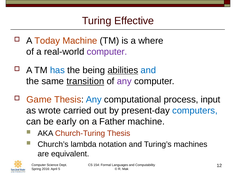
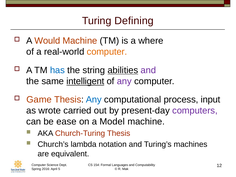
Effective: Effective -> Defining (134, 21)
Today: Today -> Would (47, 41)
computer colour: purple -> orange (107, 52)
being: being -> string (94, 70)
and colour: blue -> purple (148, 70)
transition: transition -> intelligent (85, 81)
computers colour: blue -> purple (195, 111)
early: early -> ease (66, 122)
Father: Father -> Model (112, 122)
